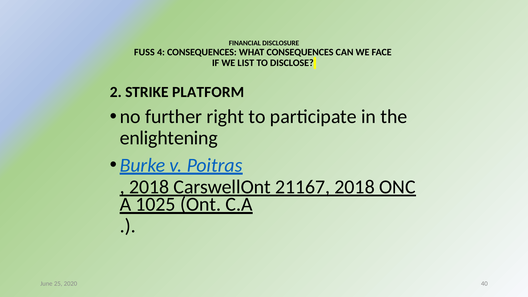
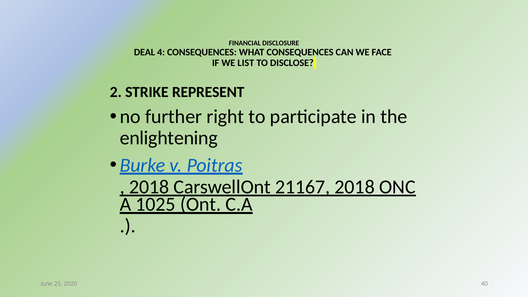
FUSS: FUSS -> DEAL (144, 52)
PLATFORM: PLATFORM -> REPRESENT (208, 92)
